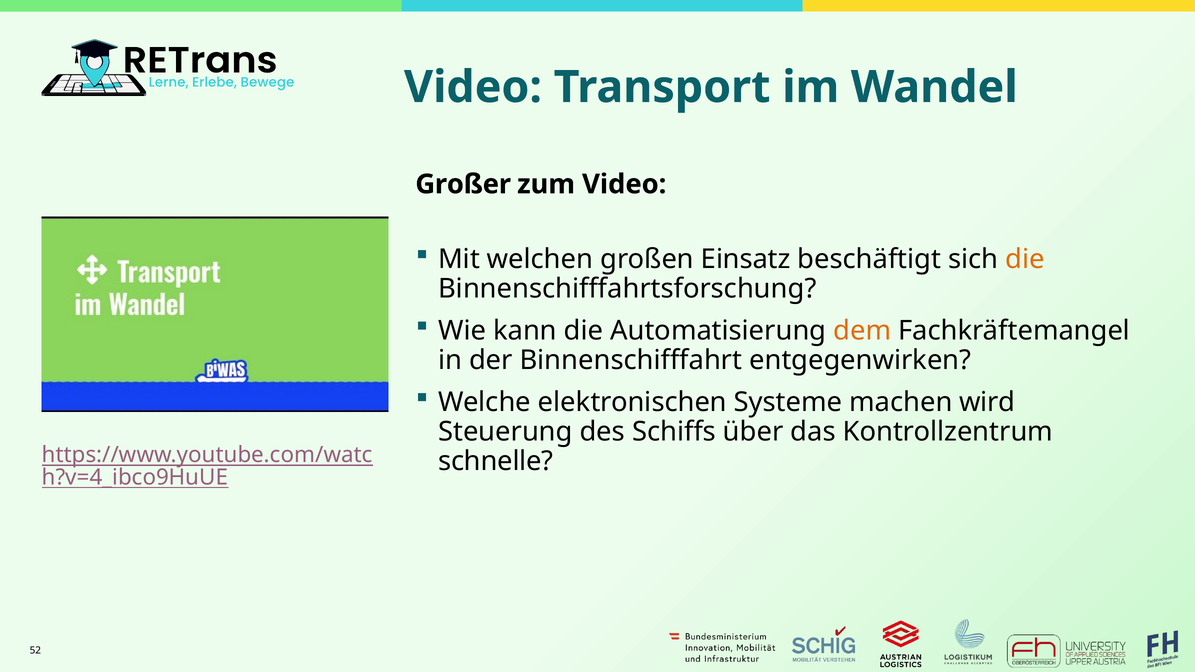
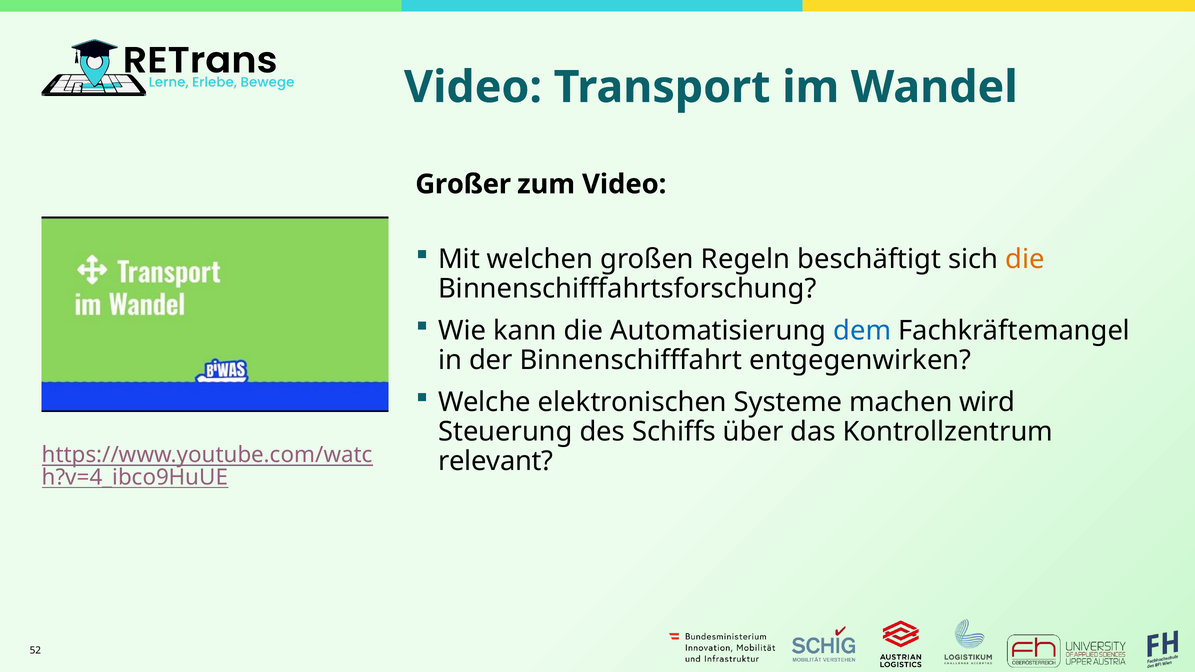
Einsatz: Einsatz -> Regeln (746, 259)
dem colour: orange -> blue (862, 331)
schnelle: schnelle -> relevant (496, 461)
